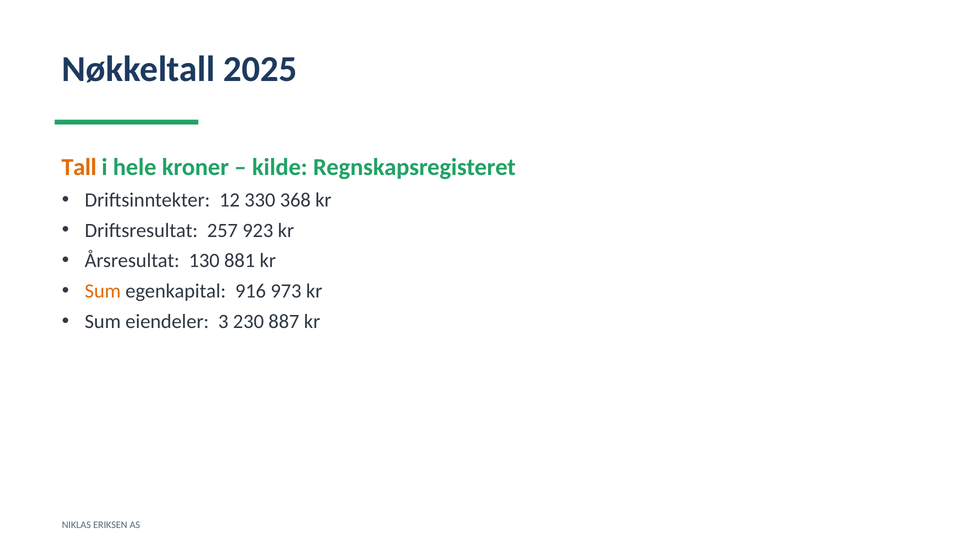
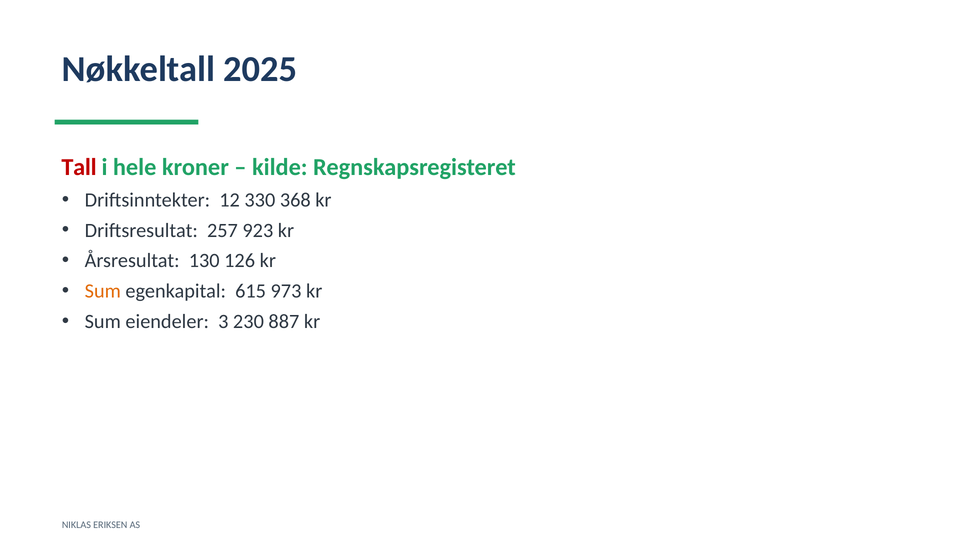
Tall colour: orange -> red (79, 168)
881: 881 -> 126 (240, 261)
916: 916 -> 615 (251, 291)
